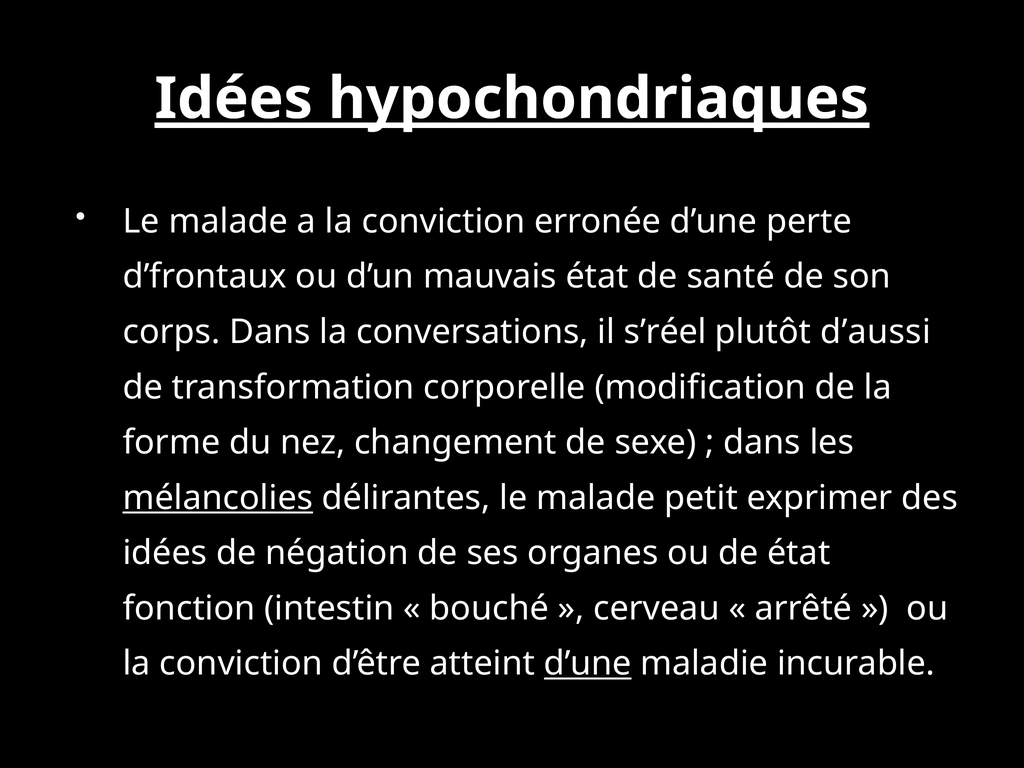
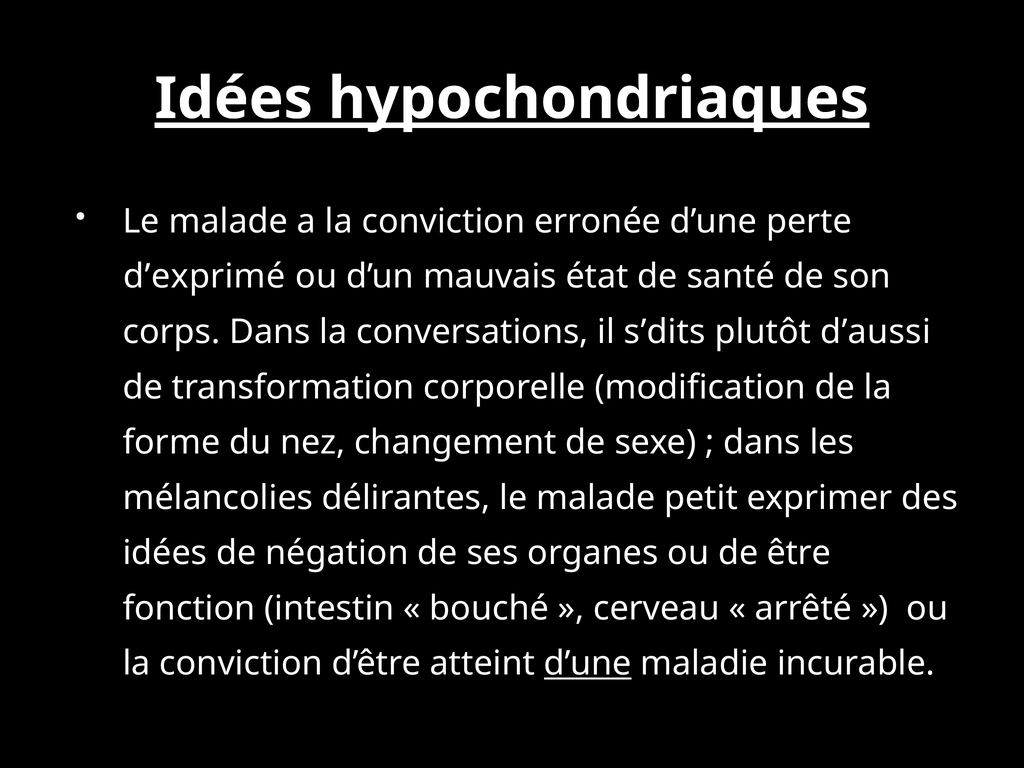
d’frontaux: d’frontaux -> d’exprimé (204, 277)
s’réel: s’réel -> s’dits (665, 332)
mélancolies underline: present -> none (218, 498)
de état: état -> être (799, 553)
